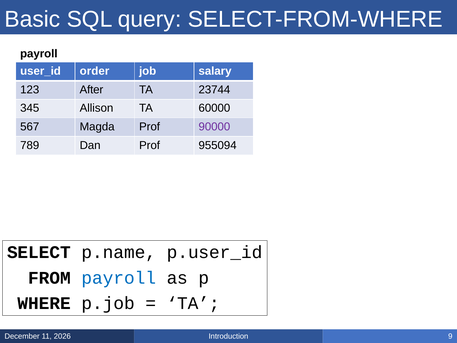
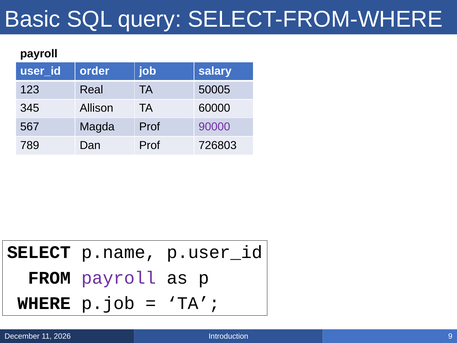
After: After -> Real (91, 90)
23744: 23744 -> 50005 (214, 90)
955094: 955094 -> 726803 (218, 145)
payroll colour: blue -> purple (119, 278)
